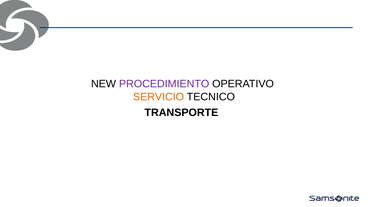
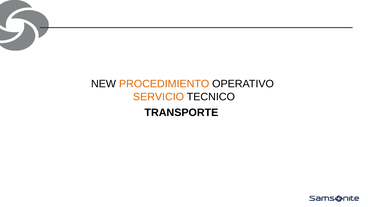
PROCEDIMIENTO colour: purple -> orange (164, 84)
